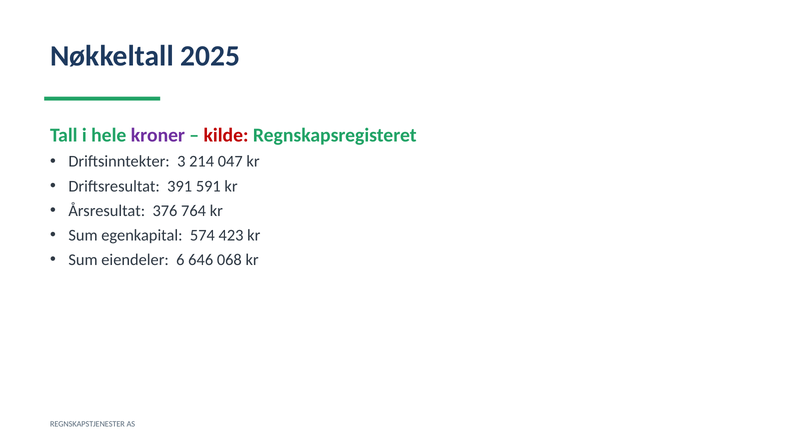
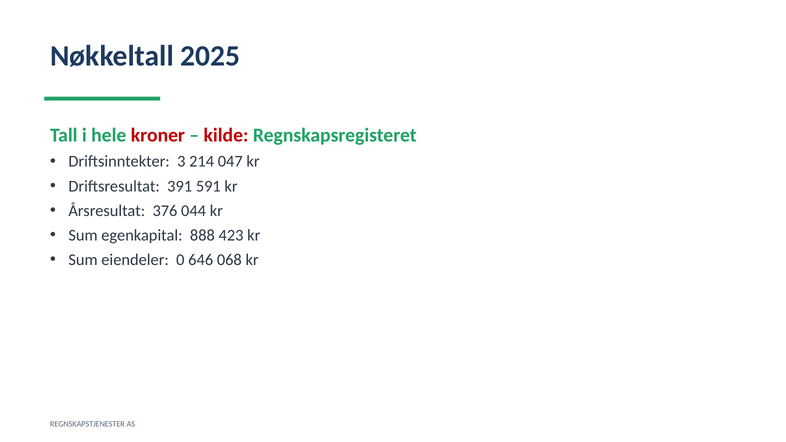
kroner colour: purple -> red (158, 135)
764: 764 -> 044 (194, 211)
574: 574 -> 888 (202, 235)
6: 6 -> 0 (180, 260)
